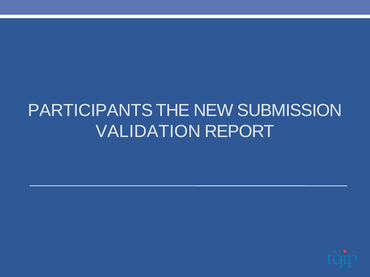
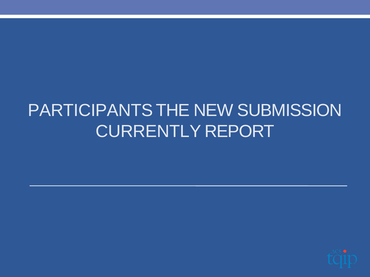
VALIDATION: VALIDATION -> CURRENTLY (148, 132)
